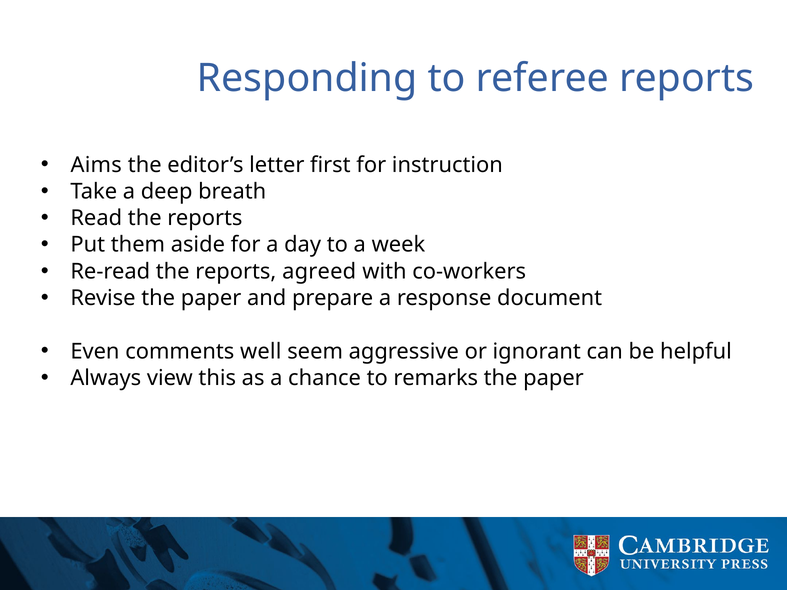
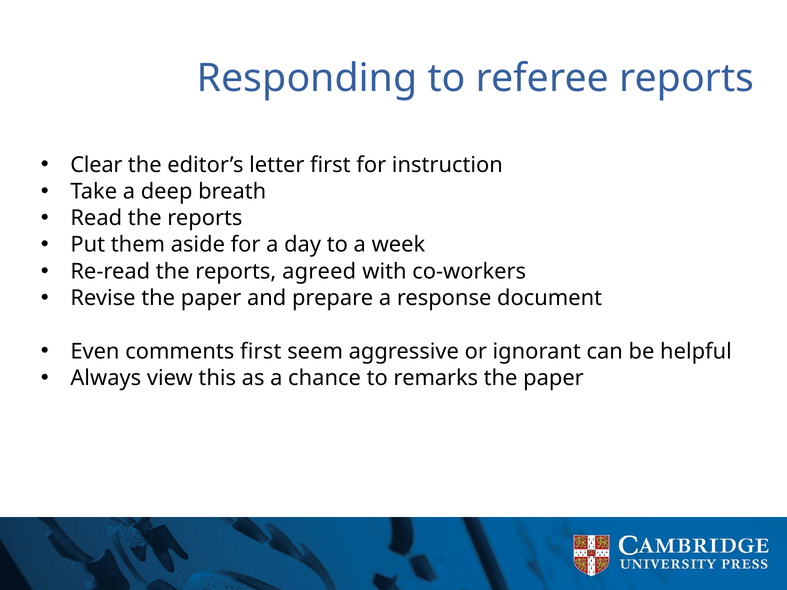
Aims: Aims -> Clear (96, 165)
comments well: well -> first (261, 352)
